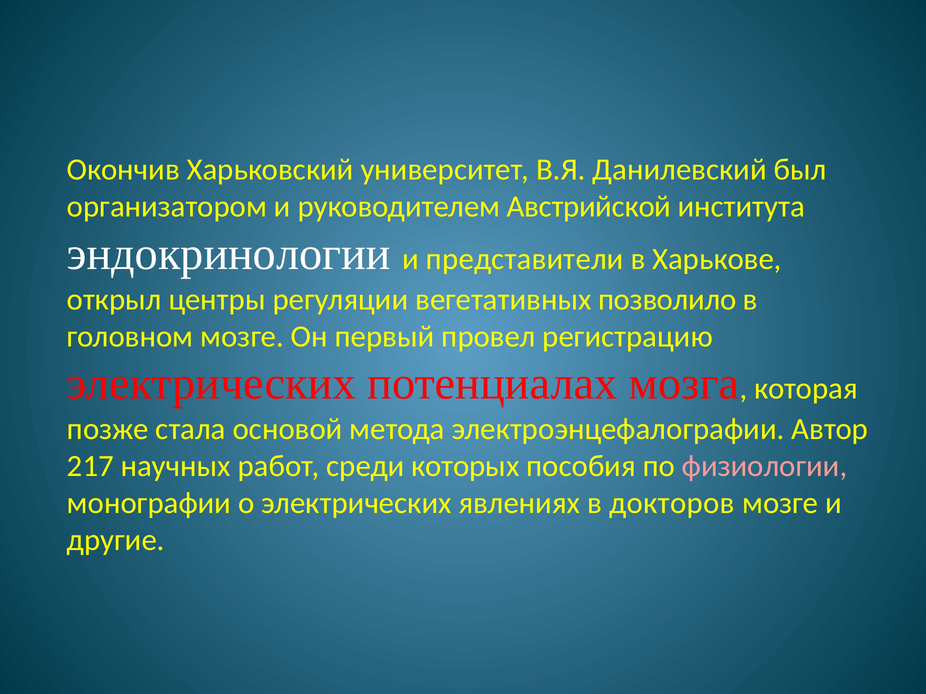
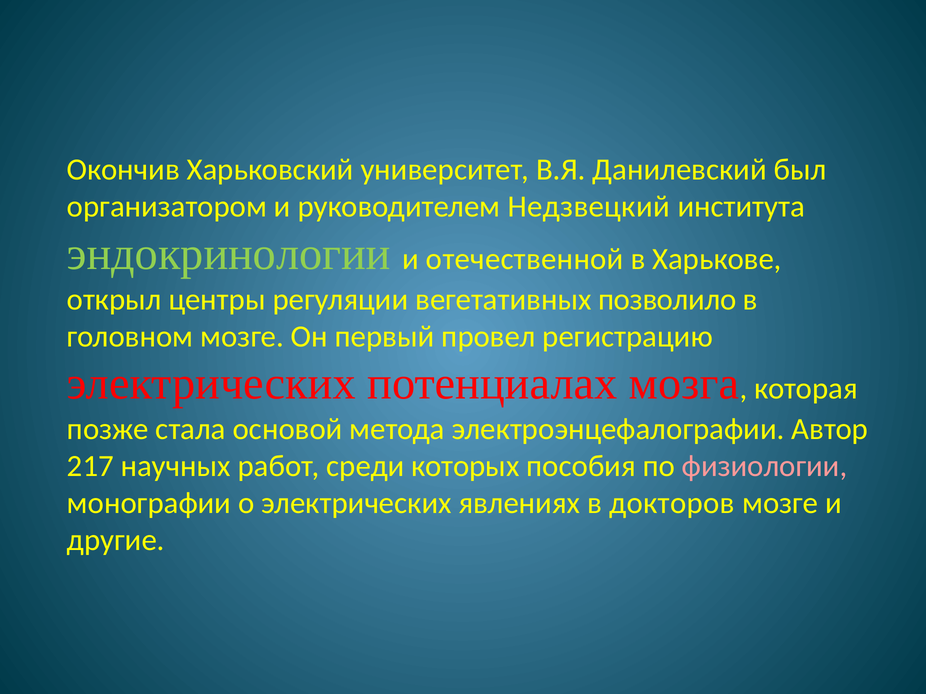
Австрийской: Австрийской -> Недзвецкий (589, 207)
эндокринологии colour: white -> light green (229, 254)
представители: представители -> отечественной (525, 259)
